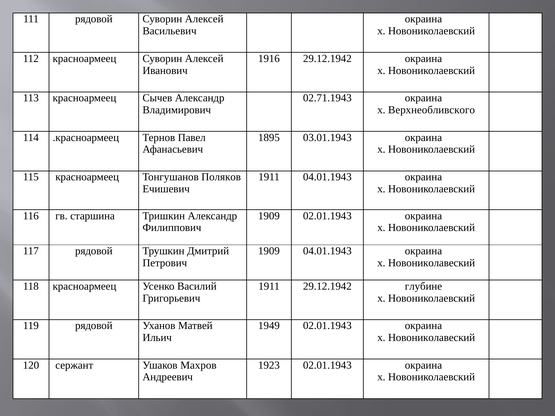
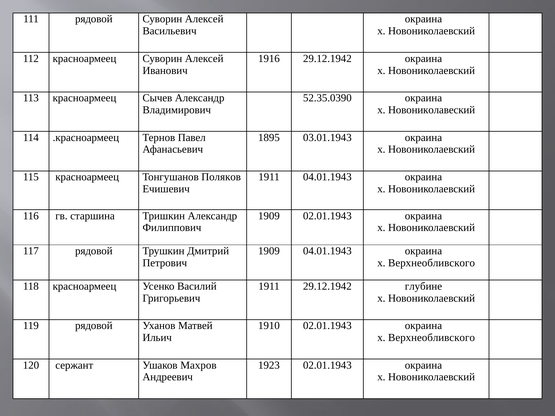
02.71.1943: 02.71.1943 -> 52.35.0390 (327, 98)
Верхнеобливского: Верхнеобливского -> Новониколавеский (432, 110)
Новониколавеский: Новониколавеский -> Верхнеобливского (432, 263)
1949: 1949 -> 1910 (269, 326)
Новониколавеский: Новониколавеский -> Верхнеобливского (432, 338)
